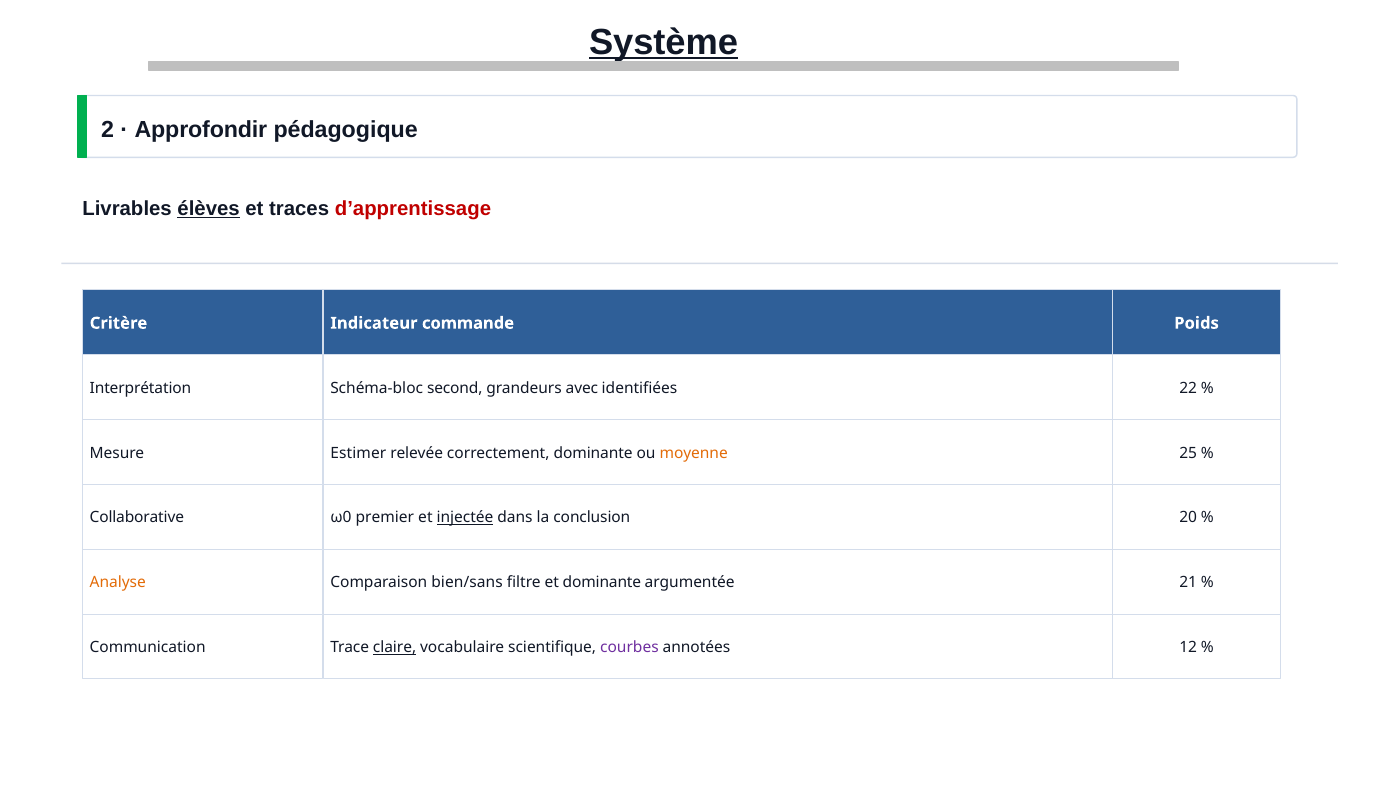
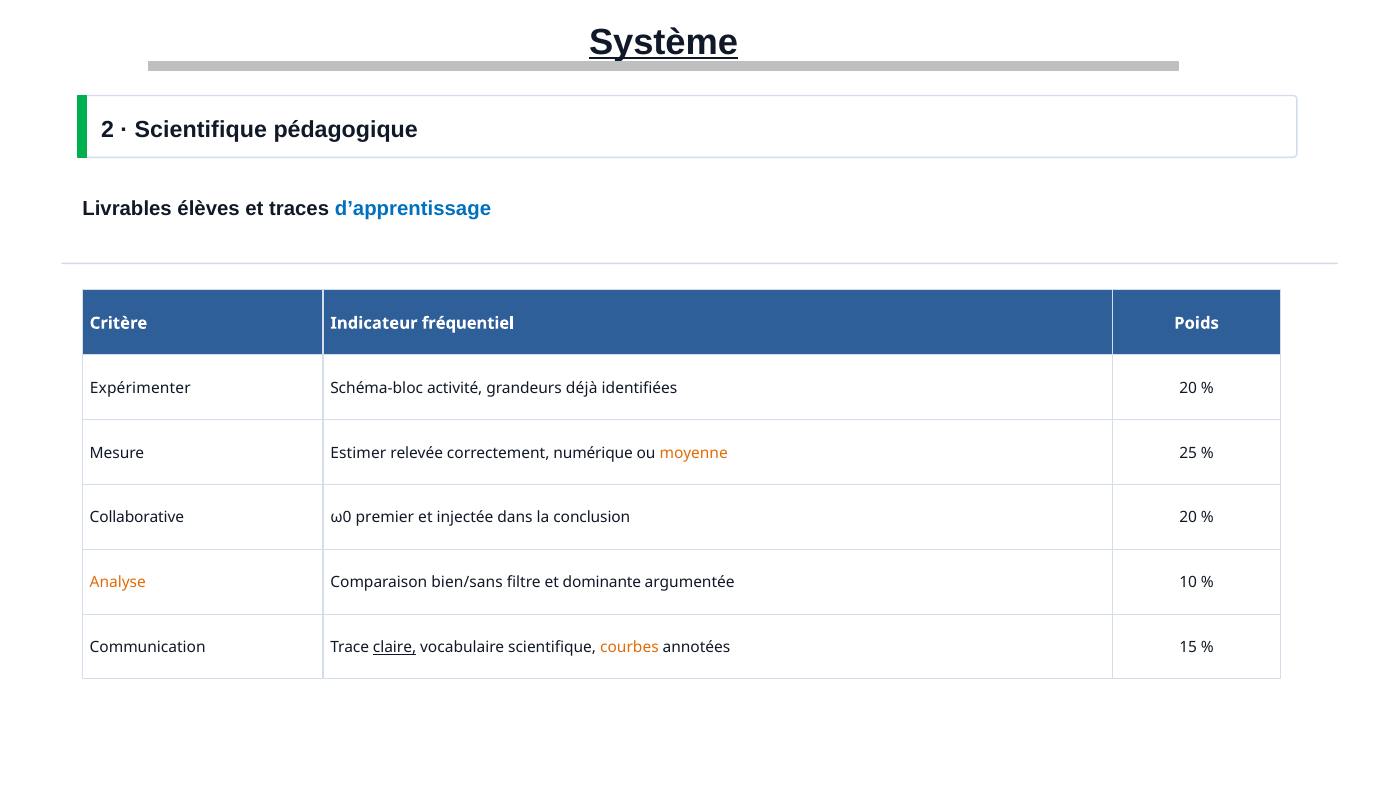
Approfondir: Approfondir -> Scientifique (201, 130)
élèves underline: present -> none (209, 209)
d’apprentissage colour: red -> blue (413, 209)
commande: commande -> fréquentiel (468, 323)
Interprétation: Interprétation -> Expérimenter (140, 388)
second: second -> activité (455, 388)
avec: avec -> déjà (582, 388)
identifiées 22: 22 -> 20 (1188, 388)
correctement dominante: dominante -> numérique (593, 453)
injectée underline: present -> none (465, 518)
21: 21 -> 10 (1188, 582)
courbes colour: purple -> orange (629, 647)
12: 12 -> 15 (1188, 647)
